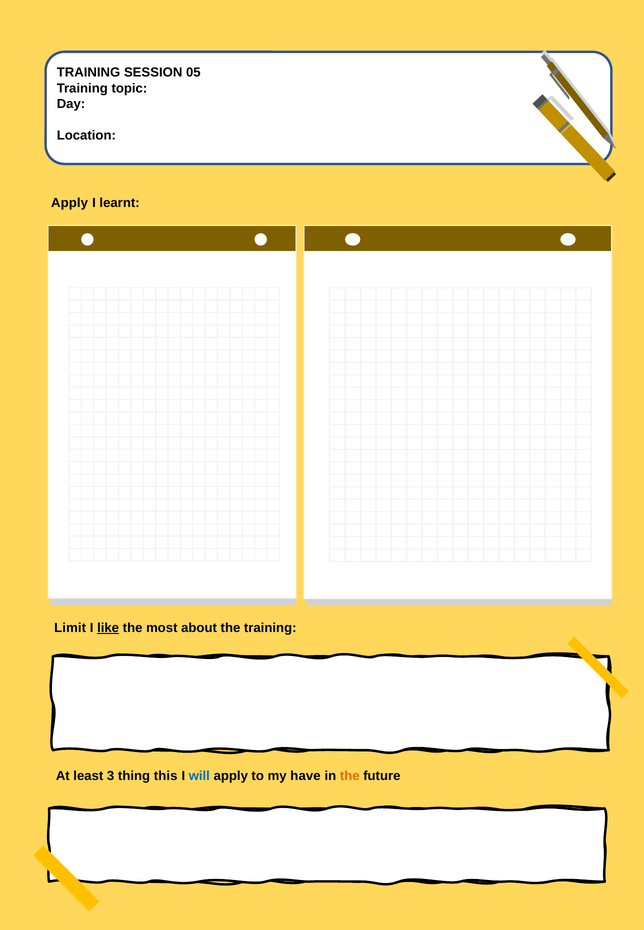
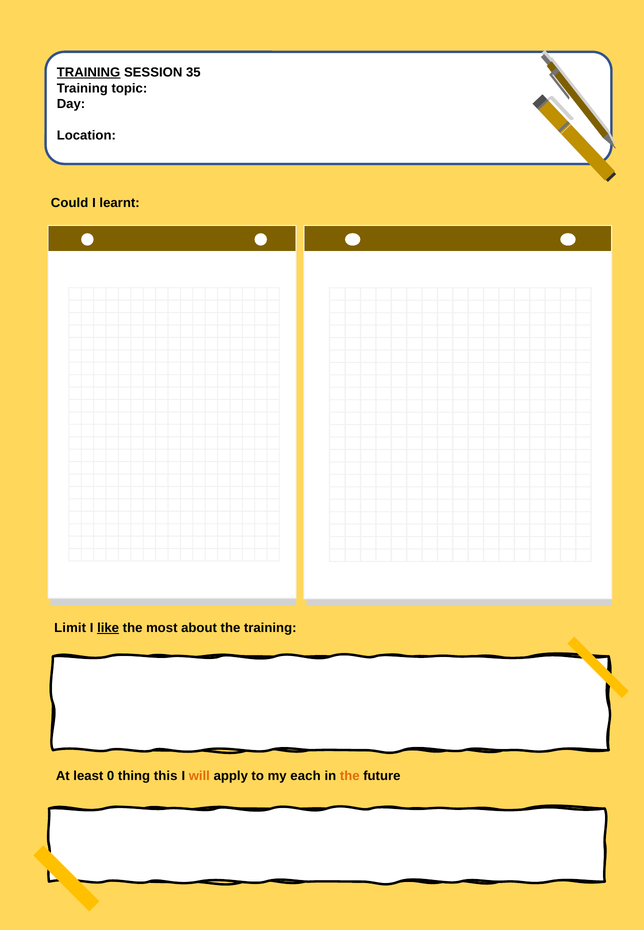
TRAINING underline: none -> present (89, 72)
05: 05 -> 35 (193, 72)
Apply: Apply -> Could (70, 203)
3: 3 -> 0 (111, 776)
will colour: blue -> orange (199, 776)
have: have -> each (306, 776)
